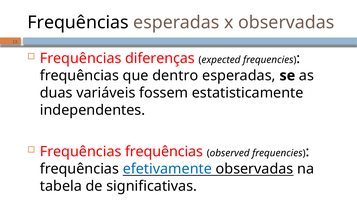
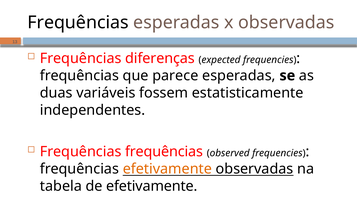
dentro: dentro -> parece (175, 76)
efetivamente colour: blue -> orange (167, 169)
de significativas: significativas -> efetivamente (152, 186)
